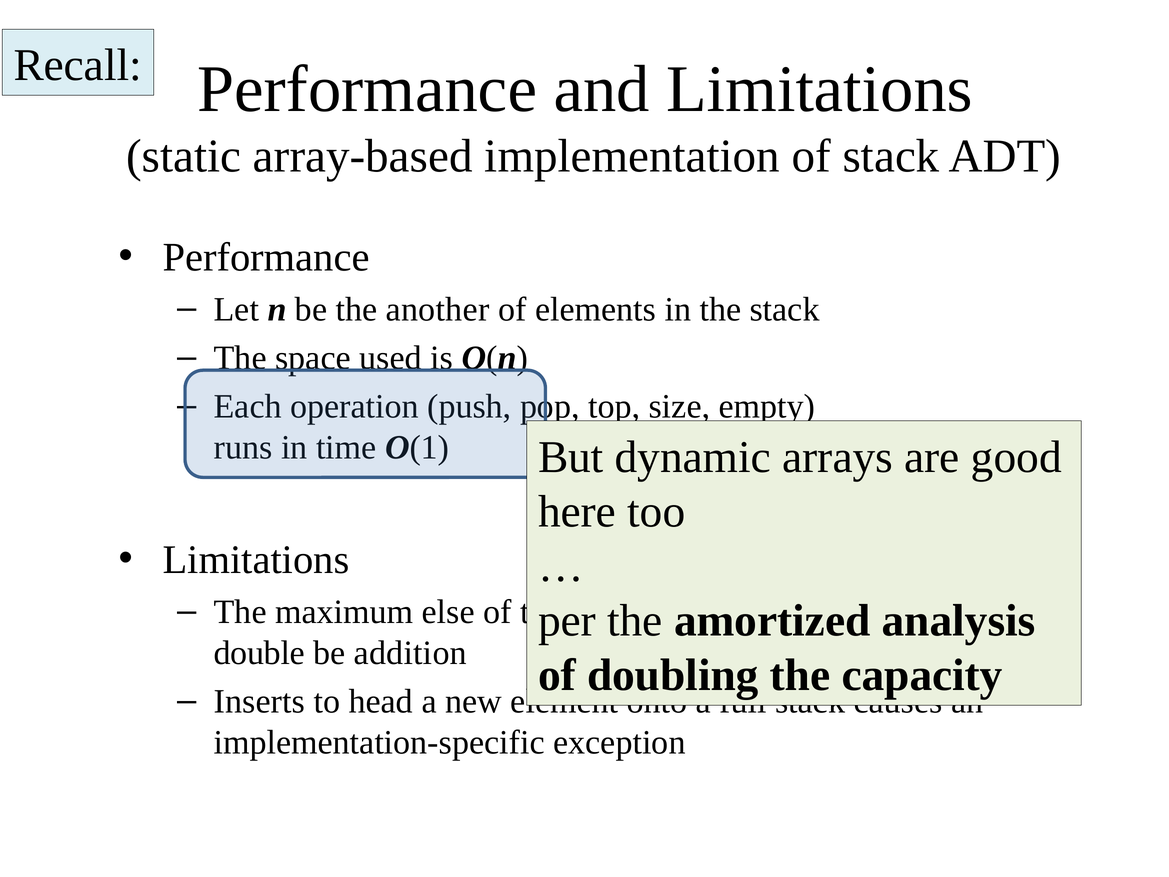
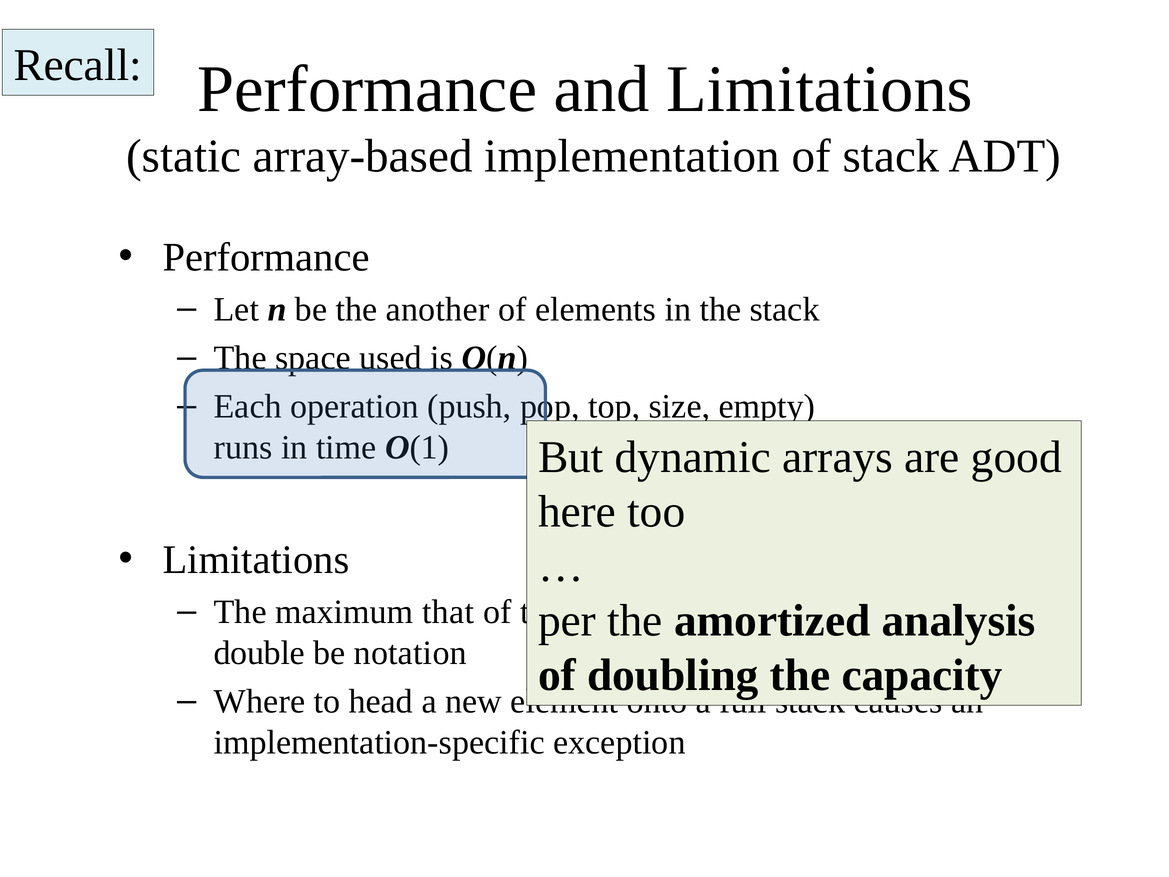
else: else -> that (448, 612)
addition: addition -> notation (410, 653)
Inserts: Inserts -> Where (259, 701)
